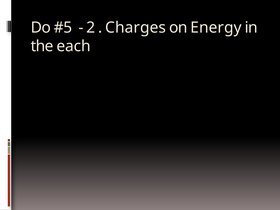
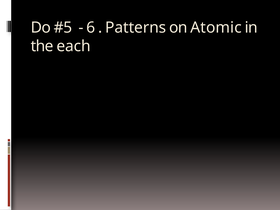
2: 2 -> 6 (91, 27)
Charges: Charges -> Patterns (136, 27)
Energy: Energy -> Atomic (216, 27)
